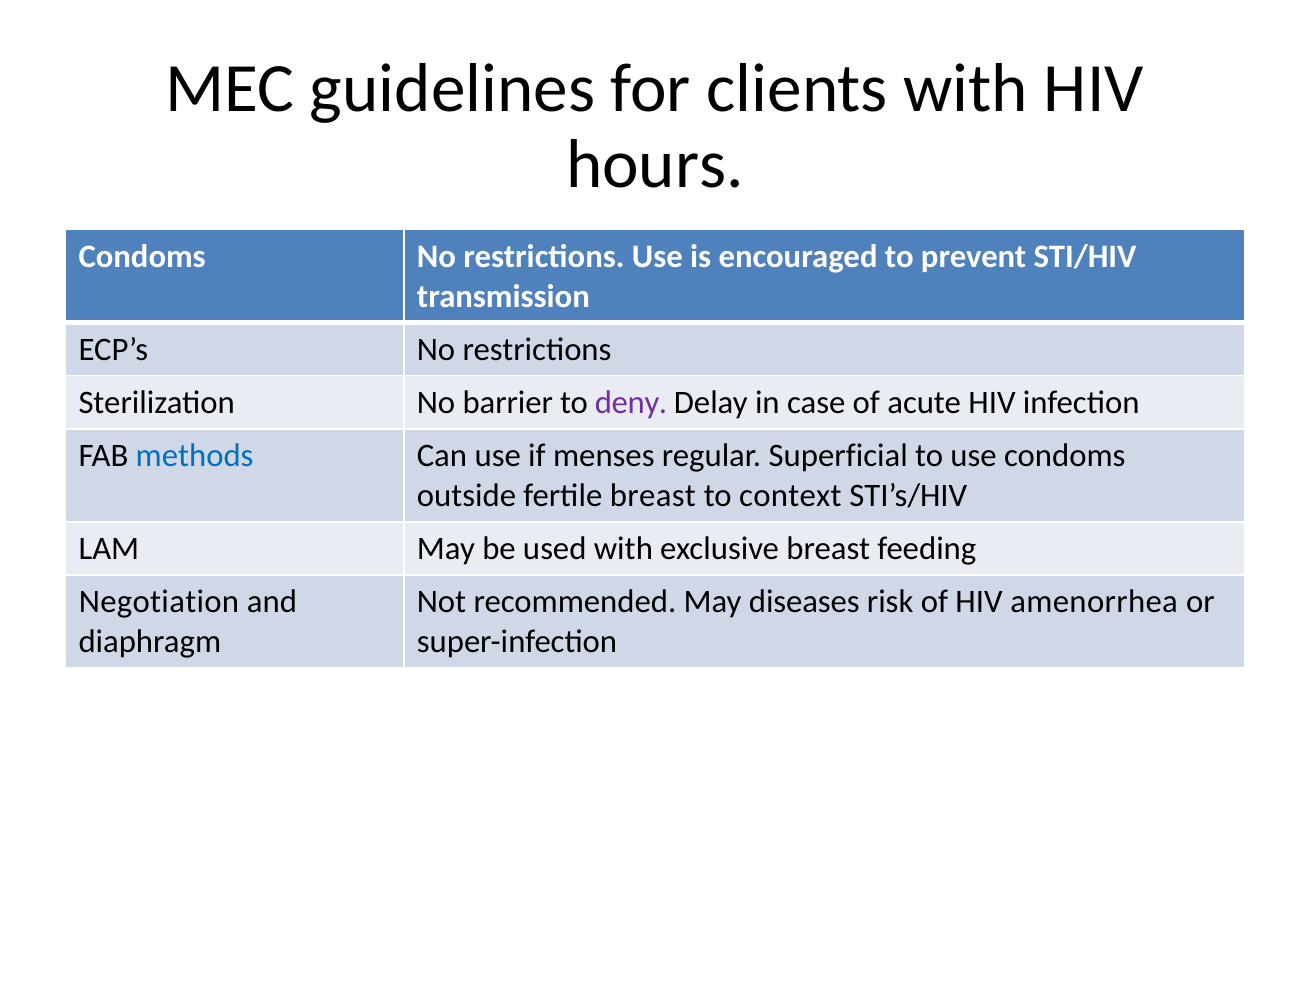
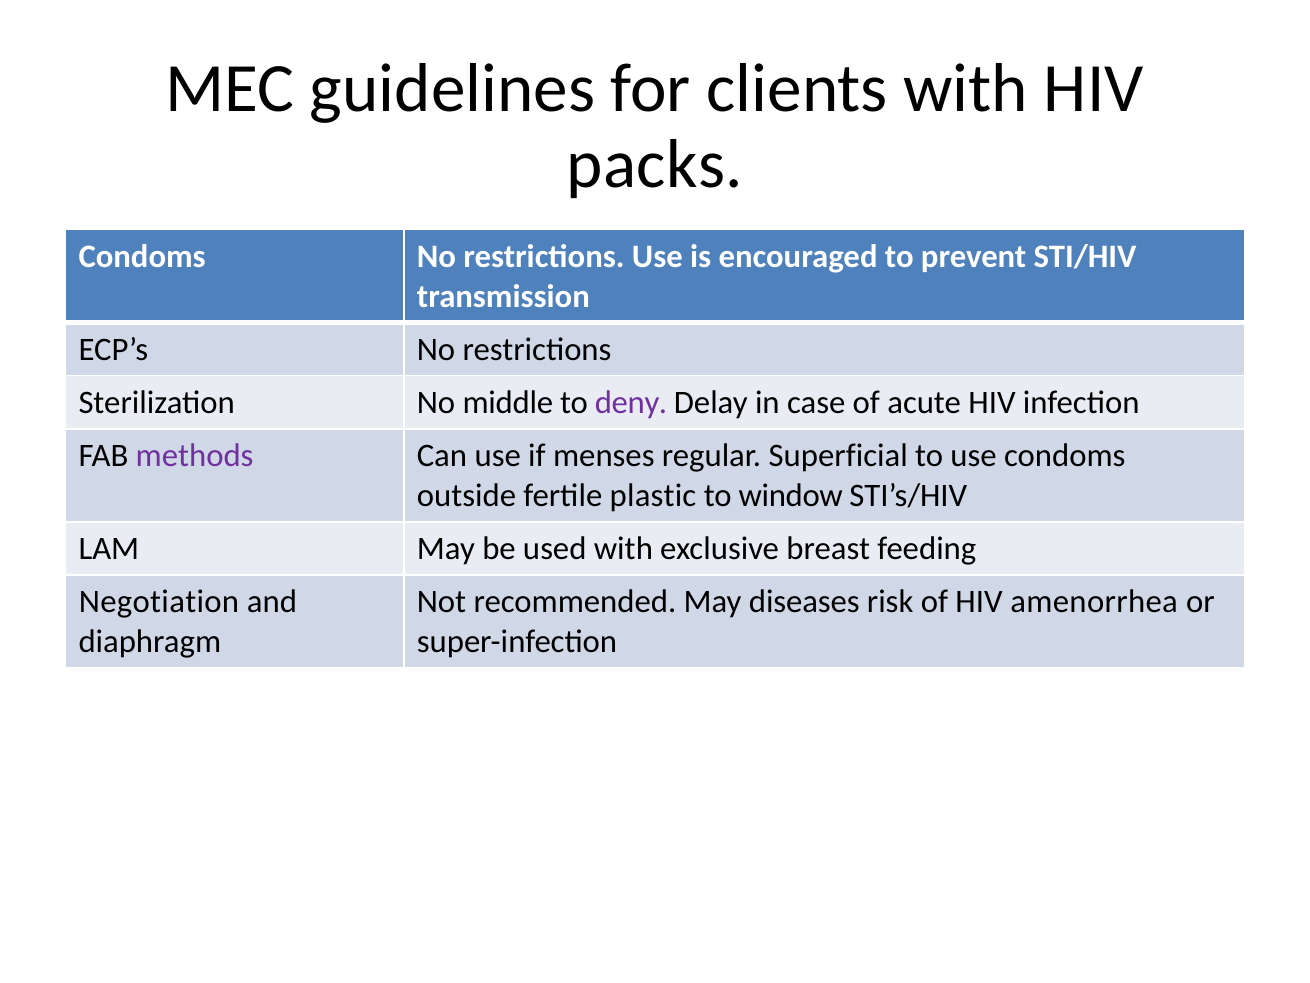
hours: hours -> packs (655, 165)
barrier: barrier -> middle (508, 402)
methods colour: blue -> purple (195, 456)
fertile breast: breast -> plastic (653, 496)
context: context -> window (791, 496)
